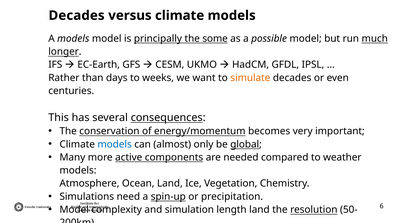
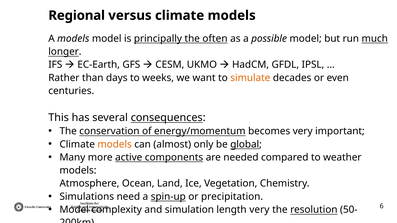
Decades: Decades -> Regional (77, 15)
some: some -> often (215, 39)
models colour: blue -> orange (115, 144)
length land: land -> very (259, 210)
